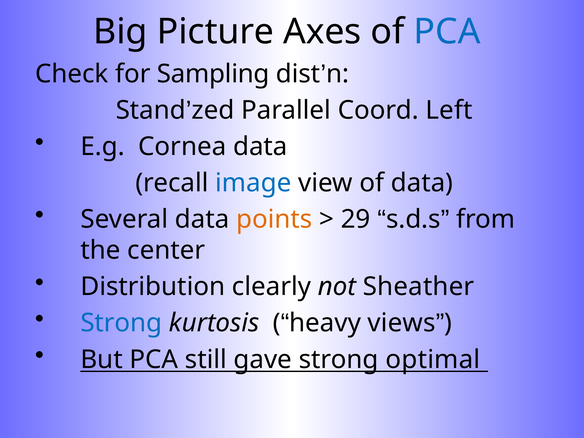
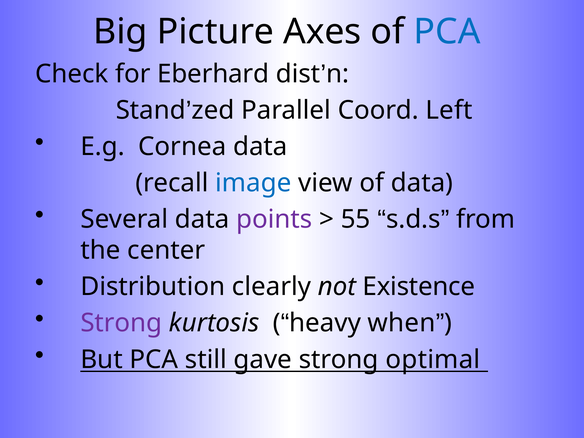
Sampling: Sampling -> Eberhard (213, 74)
points colour: orange -> purple (274, 219)
29: 29 -> 55 (356, 219)
Sheather: Sheather -> Existence (419, 287)
Strong colour: blue -> purple (121, 323)
views: views -> when (402, 323)
